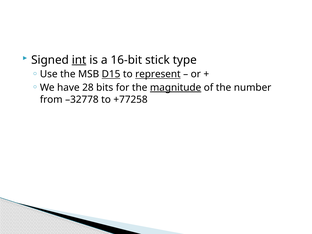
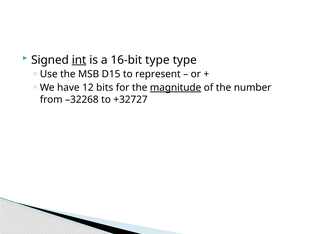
16-bit stick: stick -> type (157, 60)
D15 underline: present -> none (111, 74)
represent underline: present -> none (158, 74)
28: 28 -> 12 (88, 88)
–32778: –32778 -> –32268 (82, 100)
+77258: +77258 -> +32727 (131, 100)
